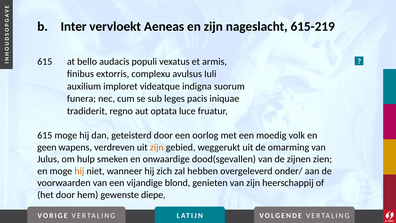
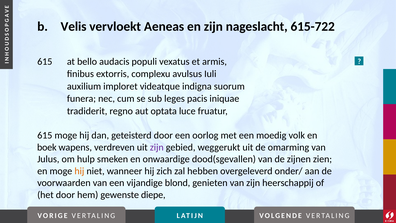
Inter: Inter -> Velis (74, 26)
615-219: 615-219 -> 615-722 (313, 26)
geen: geen -> boek (47, 147)
zijn colour: orange -> purple (157, 147)
